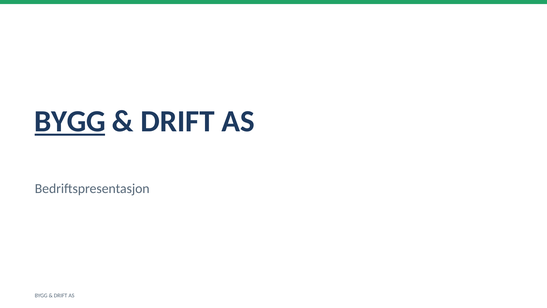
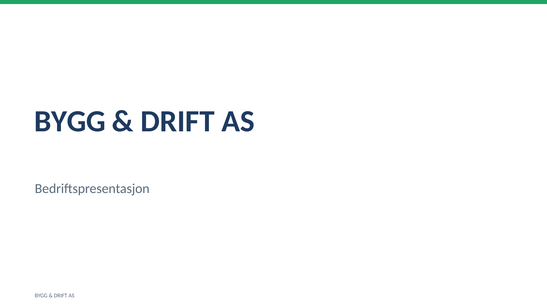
BYGG underline: present -> none (70, 121)
